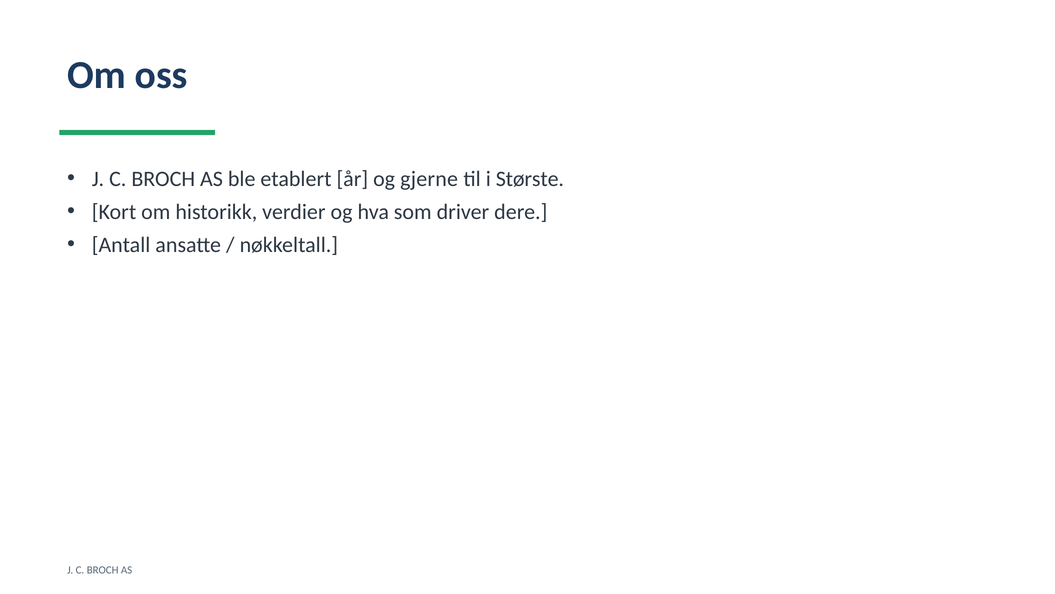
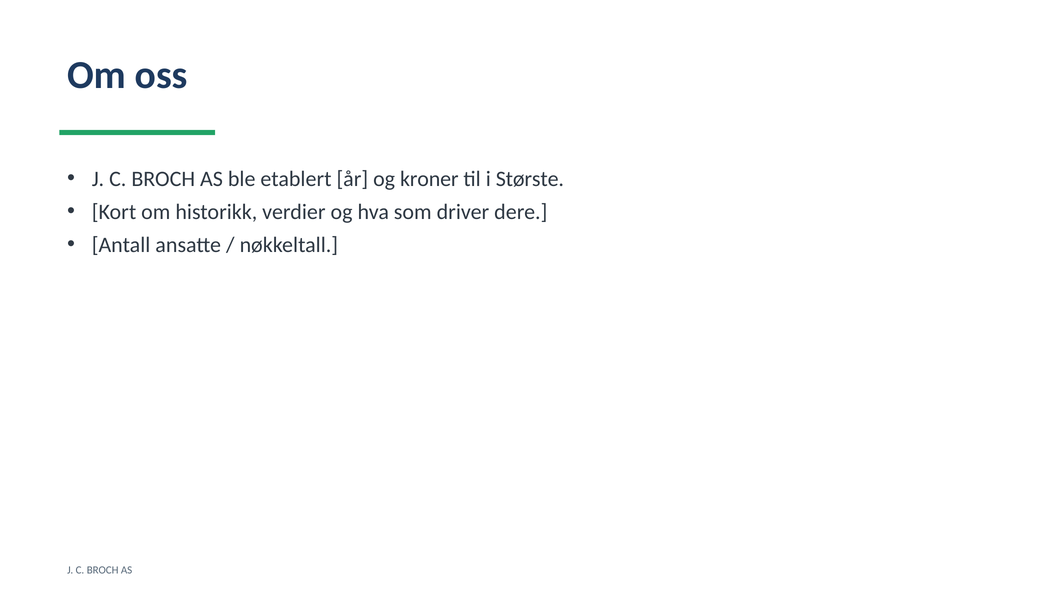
gjerne: gjerne -> kroner (429, 179)
